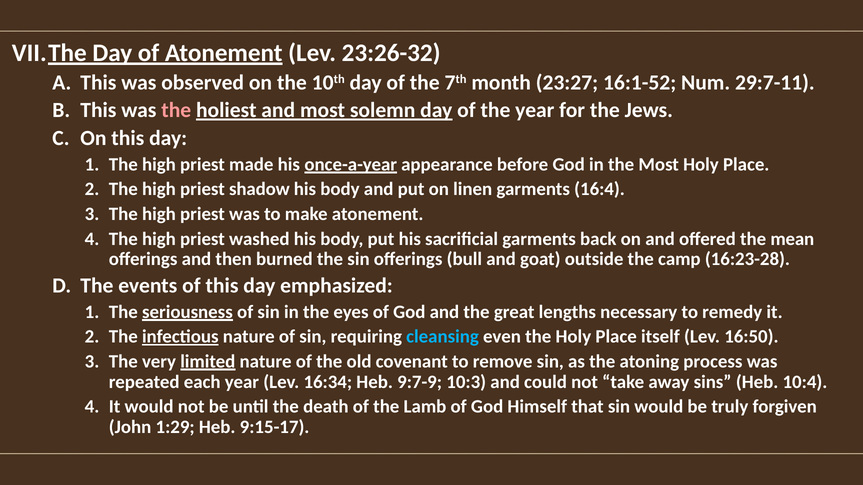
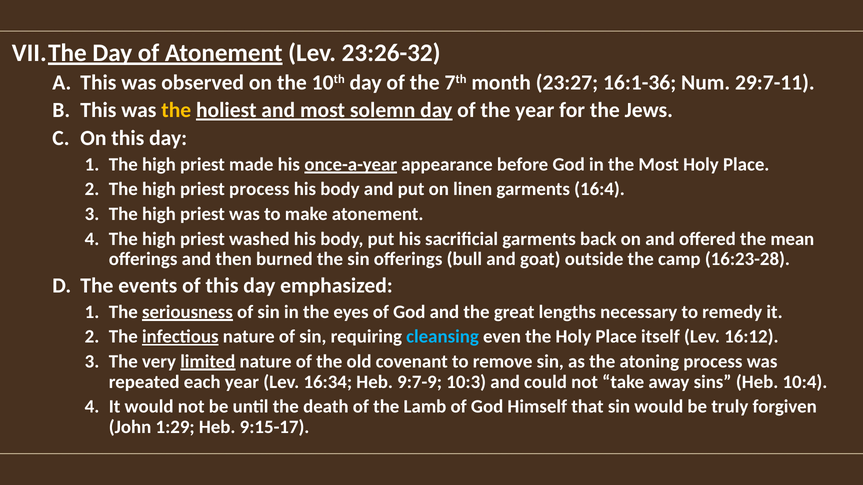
16:1-52: 16:1-52 -> 16:1-36 (640, 83)
the colour: pink -> yellow (176, 110)
priest shadow: shadow -> process (259, 189)
16:50: 16:50 -> 16:12 (751, 337)
